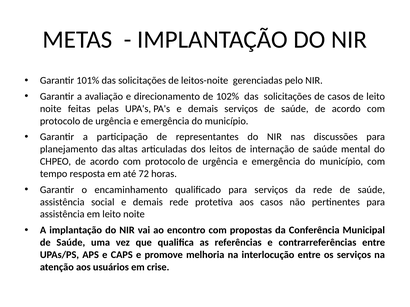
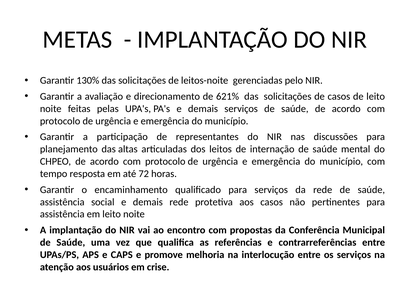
101%: 101% -> 130% (88, 81)
102%: 102% -> 621% (228, 97)
